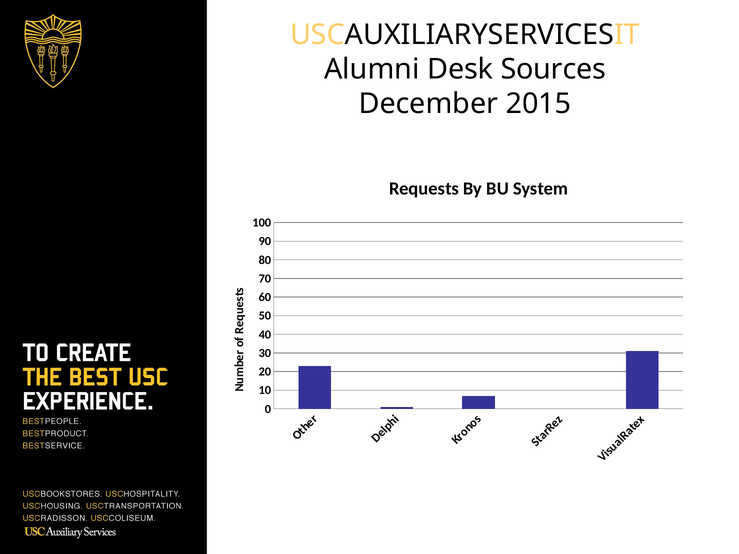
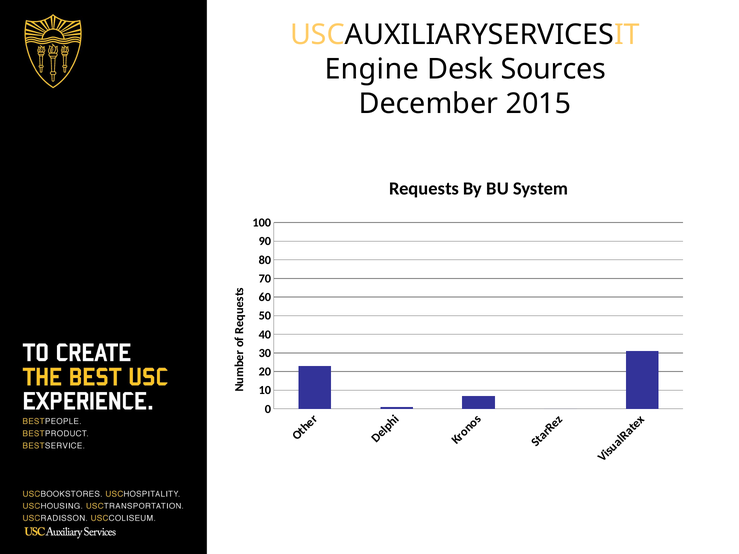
Alumni: Alumni -> Engine (372, 69)
